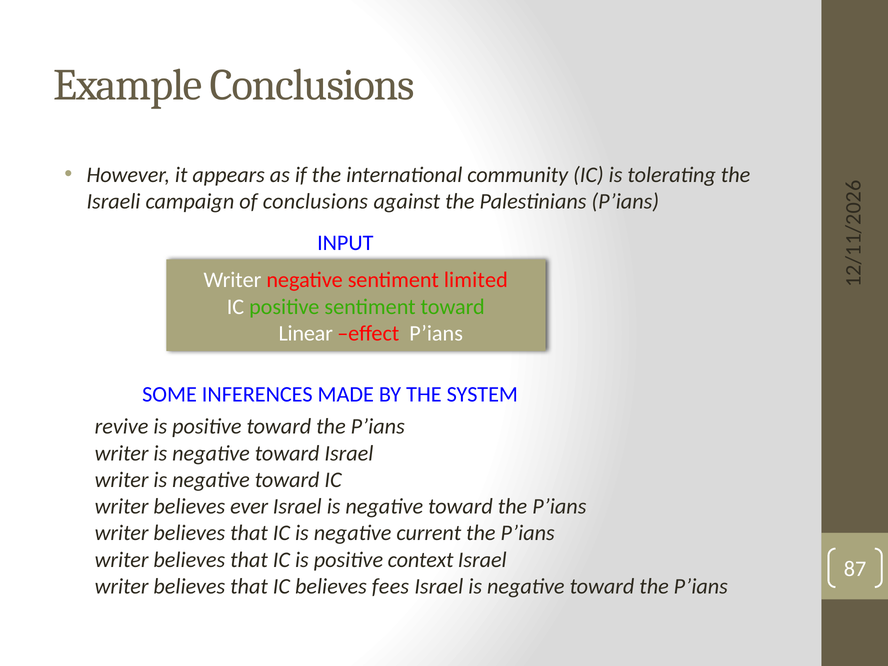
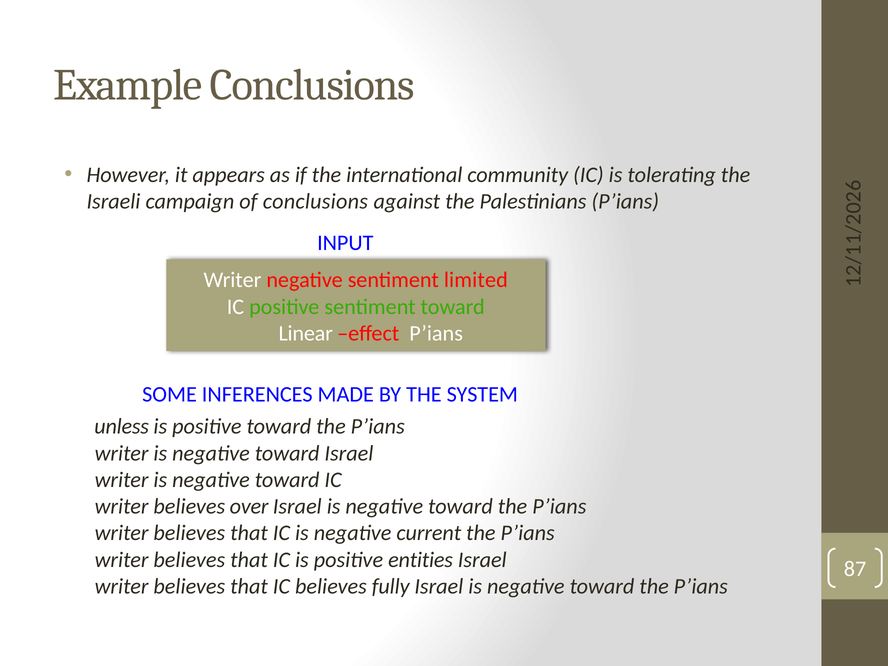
revive: revive -> unless (122, 427)
ever: ever -> over (249, 506)
context: context -> entities (421, 560)
fees: fees -> fully (391, 586)
